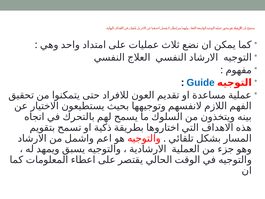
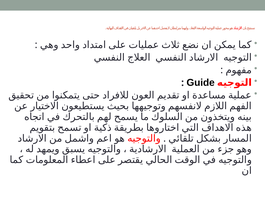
Guide colour: blue -> black (201, 83)
